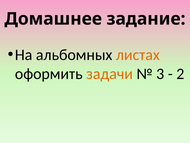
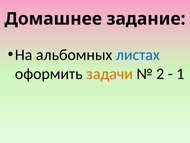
листах colour: orange -> blue (138, 55)
3: 3 -> 2 (160, 74)
2: 2 -> 1 (180, 74)
